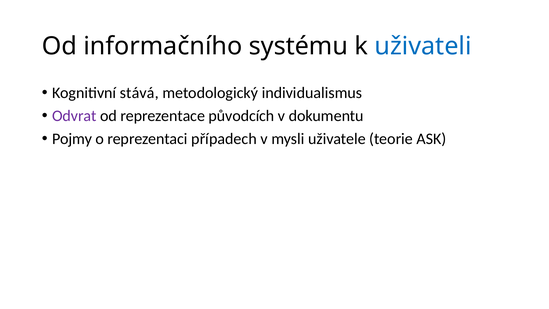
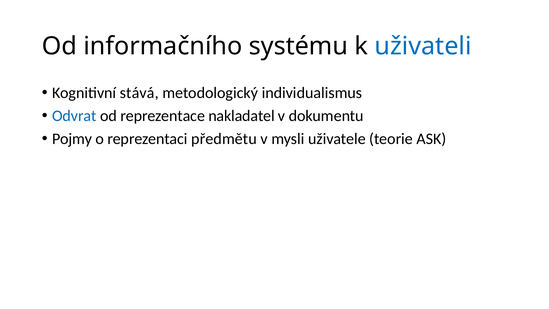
Odvrat colour: purple -> blue (74, 116)
původcích: původcích -> nakladatel (242, 116)
případech: případech -> předmětu (224, 139)
